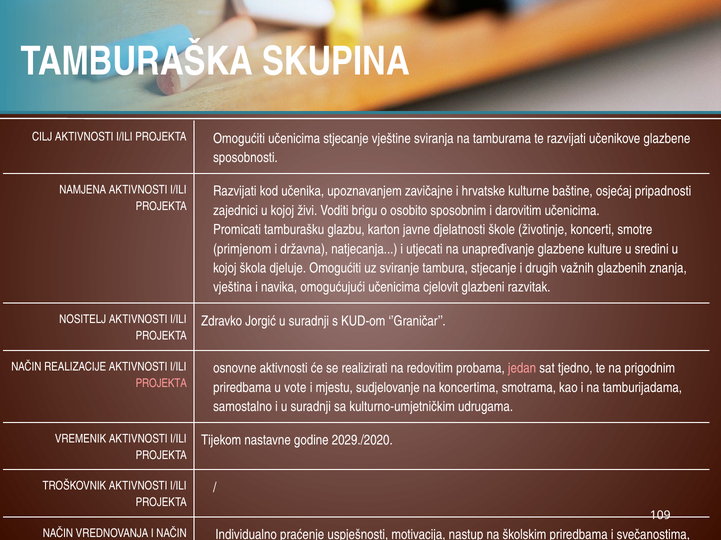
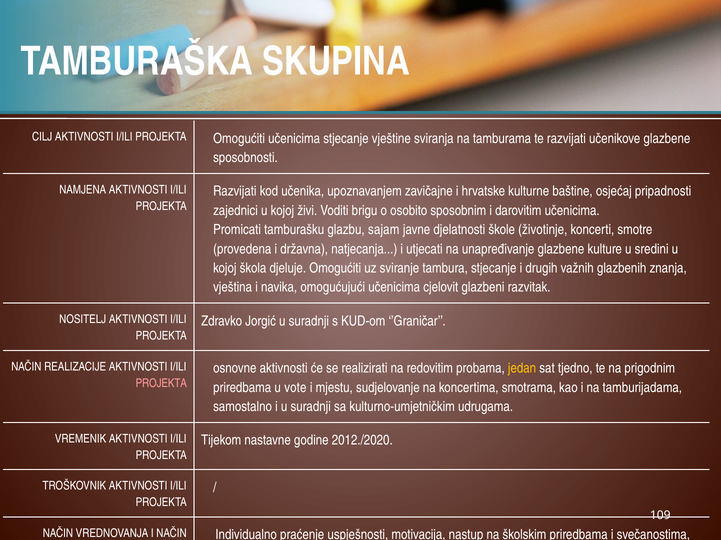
karton: karton -> sajam (384, 230)
primjenom: primjenom -> provedena (242, 249)
jedan colour: pink -> yellow (522, 369)
2029./2020: 2029./2020 -> 2012./2020 (362, 441)
